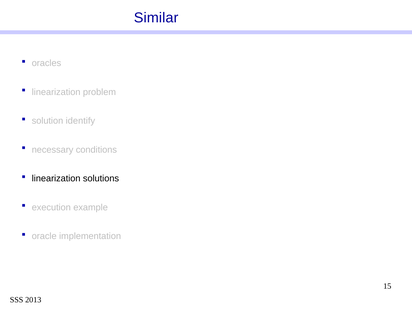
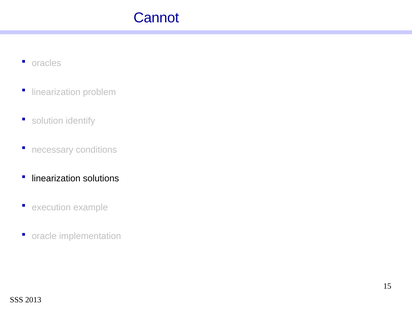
Similar: Similar -> Cannot (156, 18)
